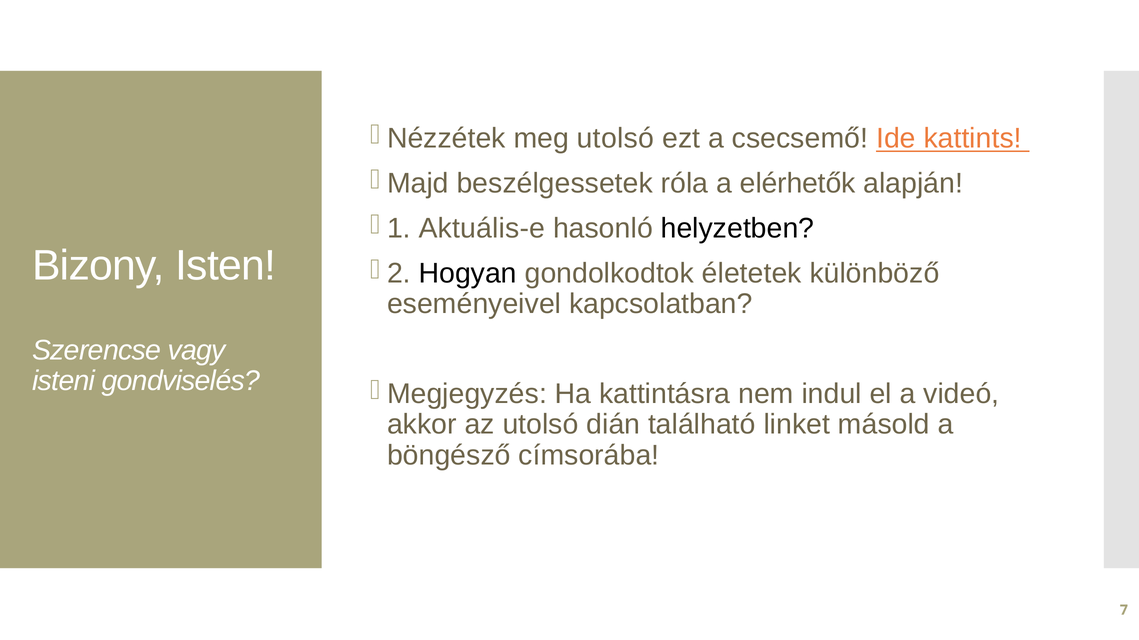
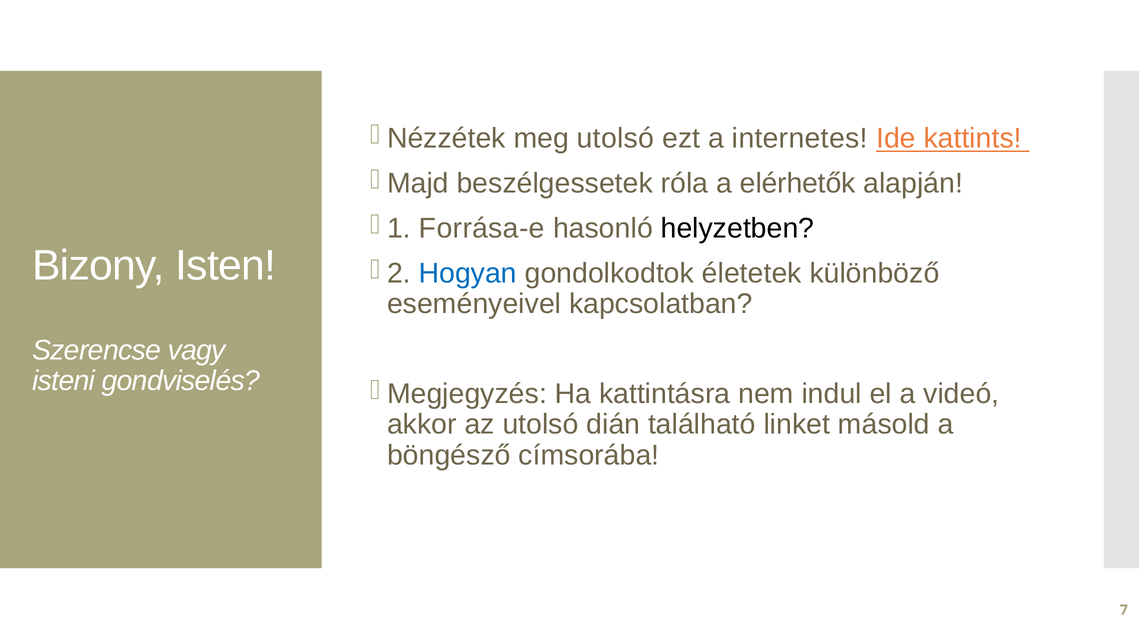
csecsemő: csecsemő -> internetes (800, 139)
Aktuális-e: Aktuális-e -> Forrása-e (482, 229)
Hogyan colour: black -> blue (468, 274)
